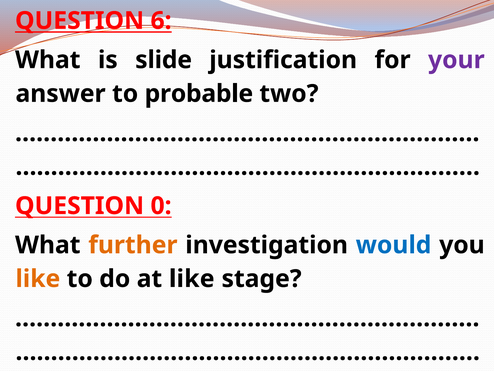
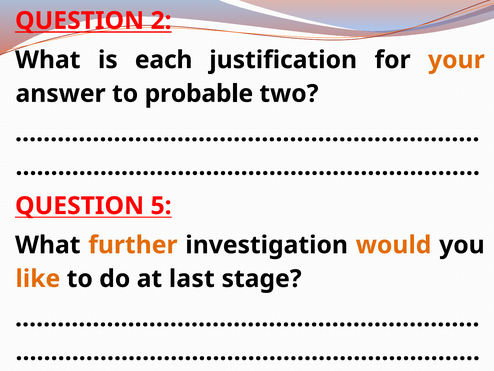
6: 6 -> 2 (161, 21)
slide: slide -> each (164, 60)
your colour: purple -> orange (456, 60)
0: 0 -> 5 (161, 206)
would colour: blue -> orange (394, 245)
at like: like -> last (192, 278)
